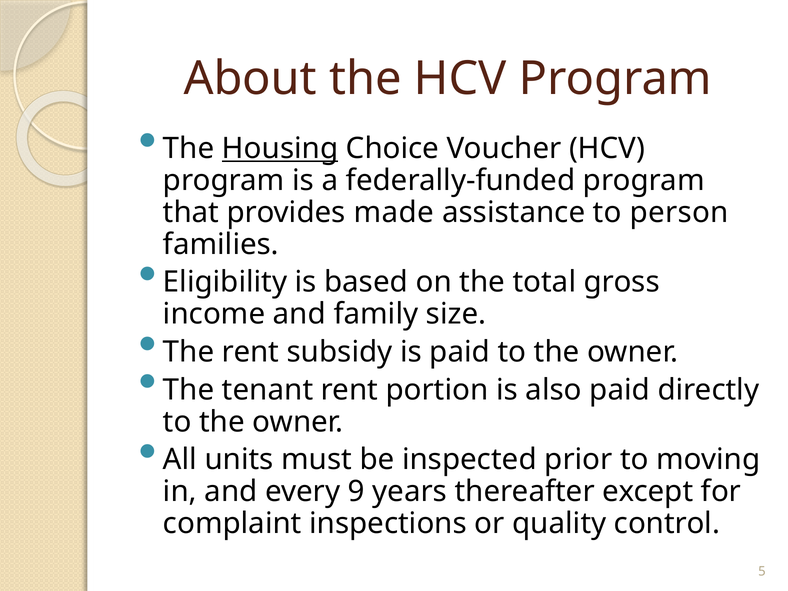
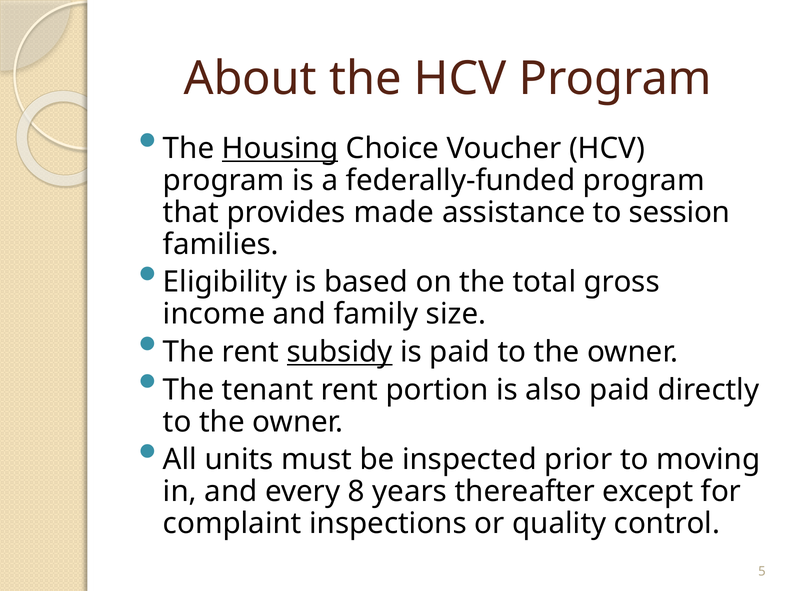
person: person -> session (679, 212)
subsidy underline: none -> present (340, 352)
9: 9 -> 8 (356, 492)
